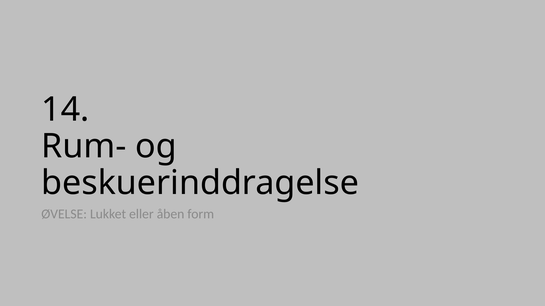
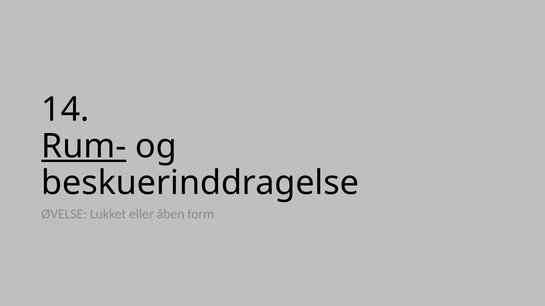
Rum- underline: none -> present (84, 146)
